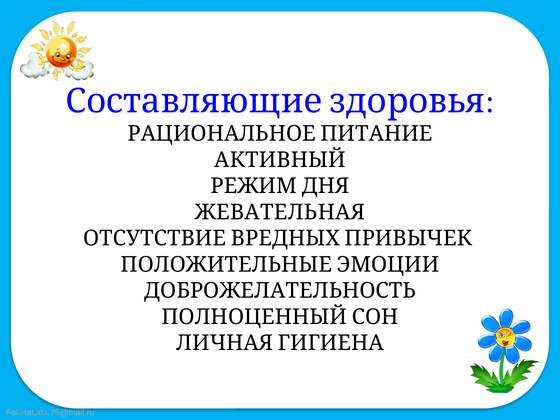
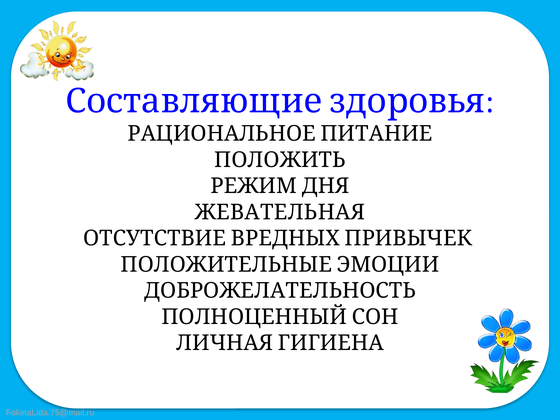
АКТИВНЫЙ: АКТИВНЫЙ -> ПОЛОЖИТЬ (280, 160)
